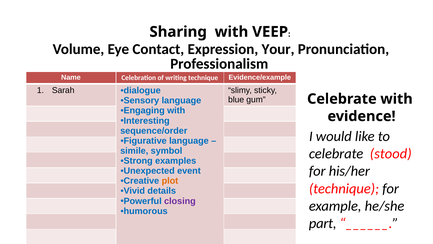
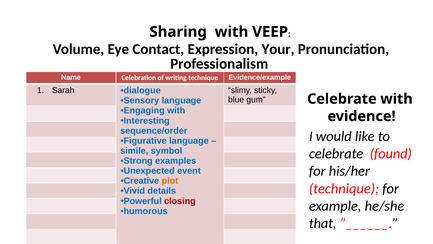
stood: stood -> found (391, 154)
closing colour: purple -> red (180, 201)
part: part -> that (323, 223)
